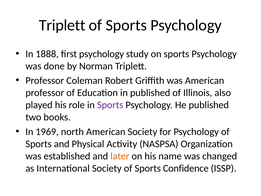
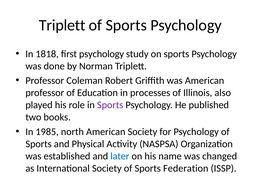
1888: 1888 -> 1818 (47, 54)
in published: published -> processes (150, 93)
1969: 1969 -> 1985 (47, 132)
later colour: orange -> blue (120, 156)
Confidence: Confidence -> Federation (186, 168)
